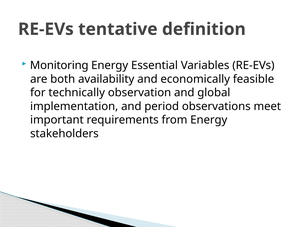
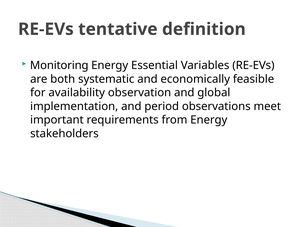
availability: availability -> systematic (106, 79)
technically: technically -> availability (77, 92)
